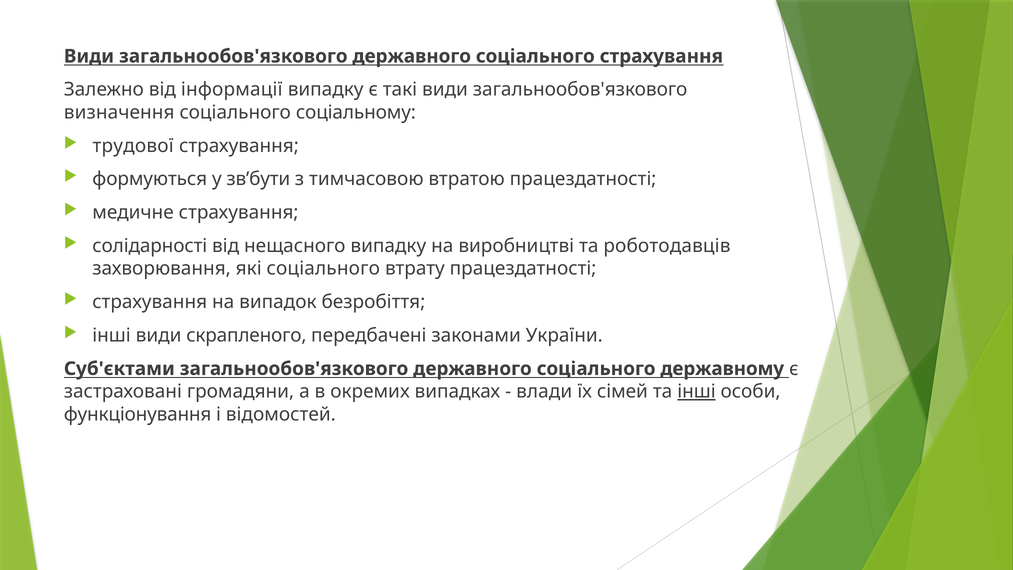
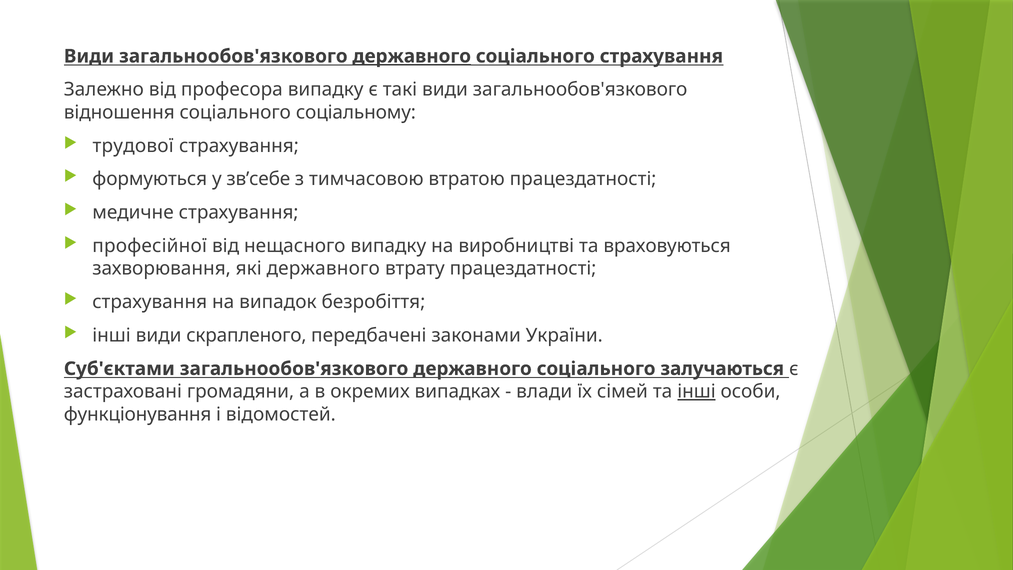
державного underline: none -> present (412, 56)
інформації: інформації -> професора (232, 90)
визначення: визначення -> відношення (119, 112)
зв’бути: зв’бути -> зв’себе (258, 179)
солідарності: солідарності -> професійної (150, 246)
роботодавців: роботодавців -> враховуються (667, 246)
які соціального: соціального -> державного (323, 269)
державному: державному -> залучаються (722, 369)
